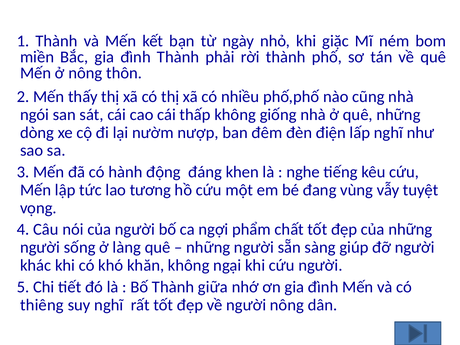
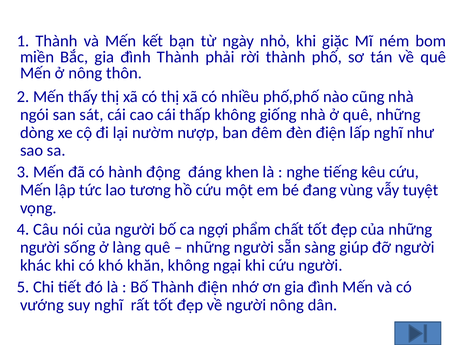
Thành giữa: giữa -> điện (213, 287)
thiêng: thiêng -> vướng (42, 305)
